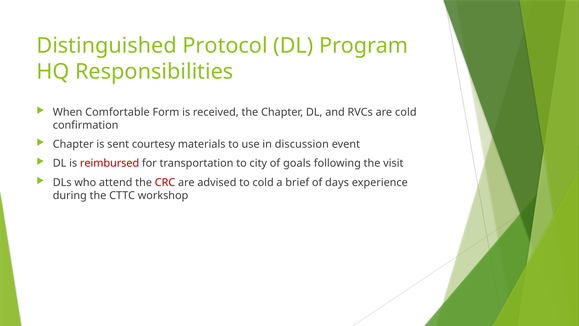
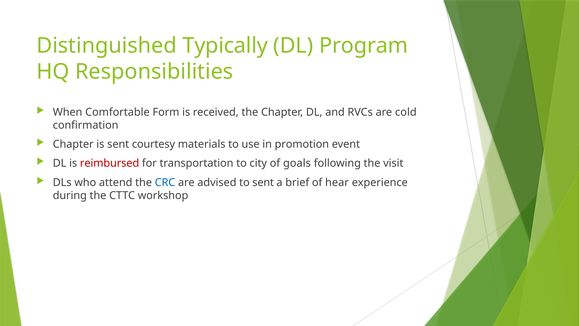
Protocol: Protocol -> Typically (225, 46)
discussion: discussion -> promotion (302, 144)
CRC colour: red -> blue (165, 182)
to cold: cold -> sent (263, 182)
days: days -> hear (337, 182)
